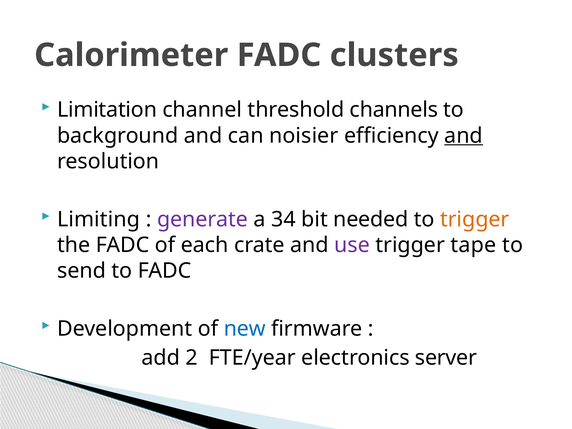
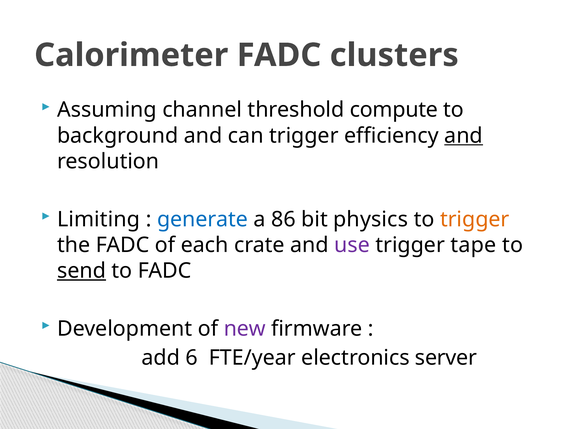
Limitation: Limitation -> Assuming (107, 110)
channels: channels -> compute (394, 110)
can noisier: noisier -> trigger (304, 136)
generate colour: purple -> blue (203, 219)
34: 34 -> 86 (283, 219)
needed: needed -> physics (371, 219)
send underline: none -> present (82, 271)
new colour: blue -> purple (245, 329)
2: 2 -> 6 (192, 358)
